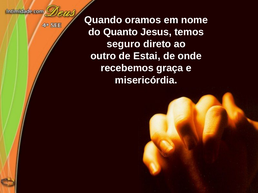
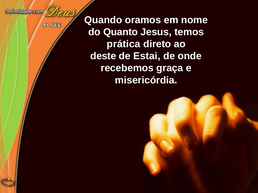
seguro: seguro -> prática (124, 44)
outro: outro -> deste (103, 56)
